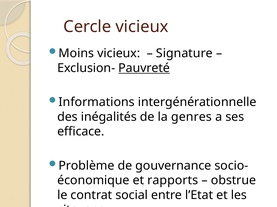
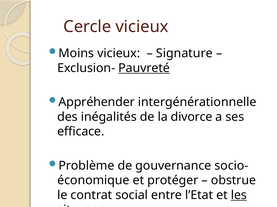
Informations: Informations -> Appréhender (97, 102)
genres: genres -> divorce (192, 117)
rapports: rapports -> protéger (173, 181)
les underline: none -> present (239, 196)
